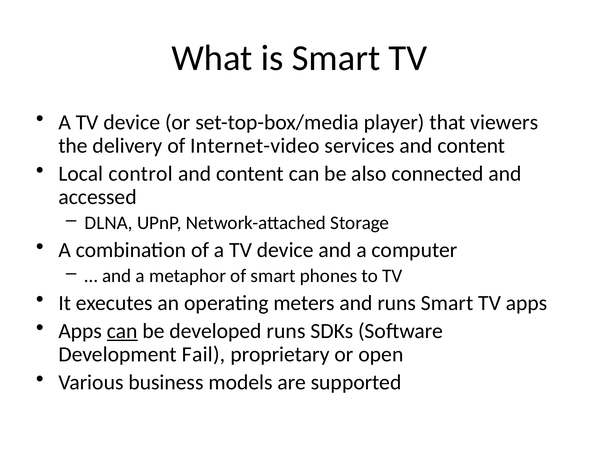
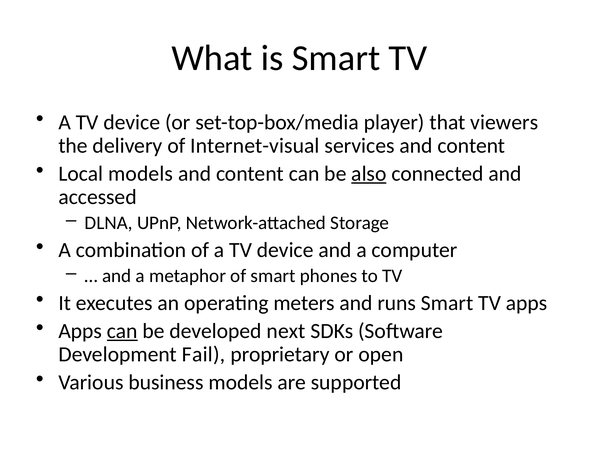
Internet-video: Internet-video -> Internet-visual (255, 146)
Local control: control -> models (141, 174)
also underline: none -> present (369, 174)
developed runs: runs -> next (286, 331)
